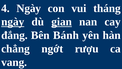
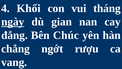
4 Ngày: Ngày -> Khối (29, 8)
gian underline: present -> none (62, 22)
Bánh: Bánh -> Chúc (66, 35)
